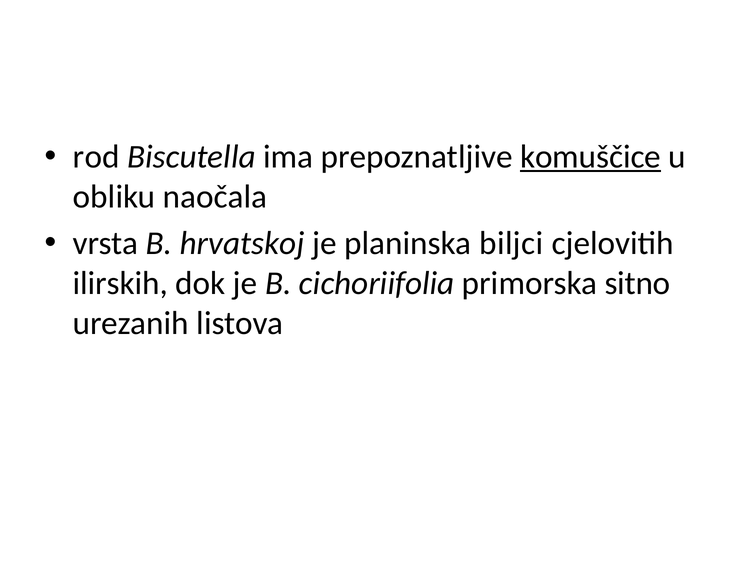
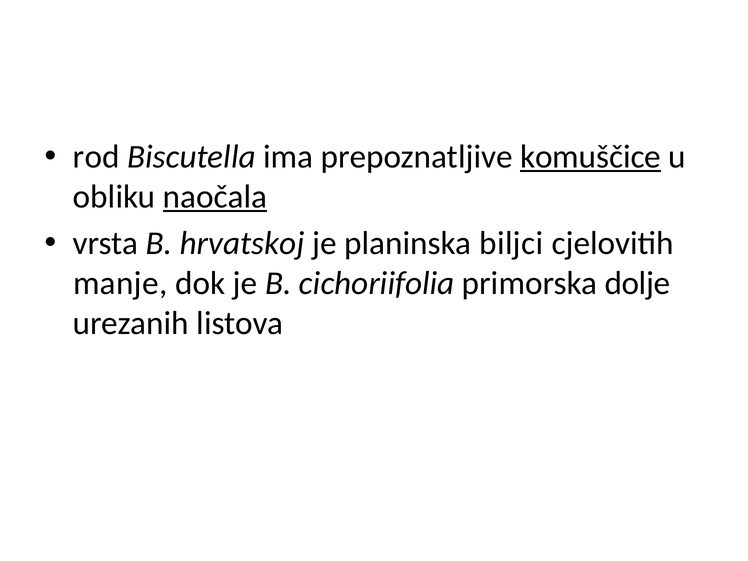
naočala underline: none -> present (215, 197)
ilirskih: ilirskih -> manje (120, 283)
sitno: sitno -> dolje (638, 283)
